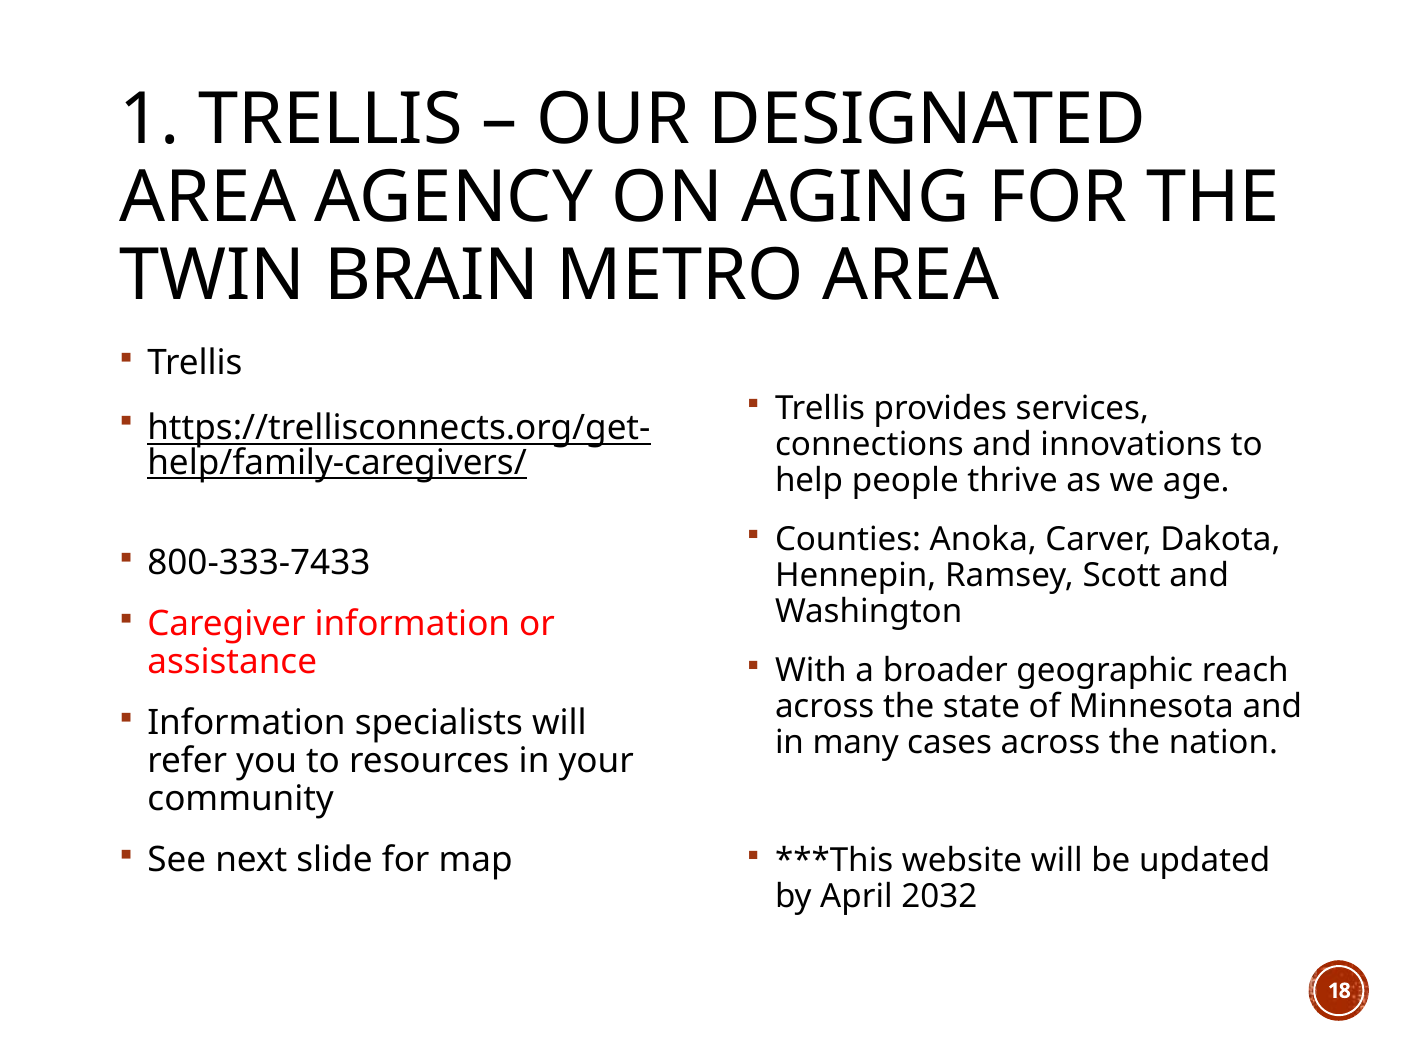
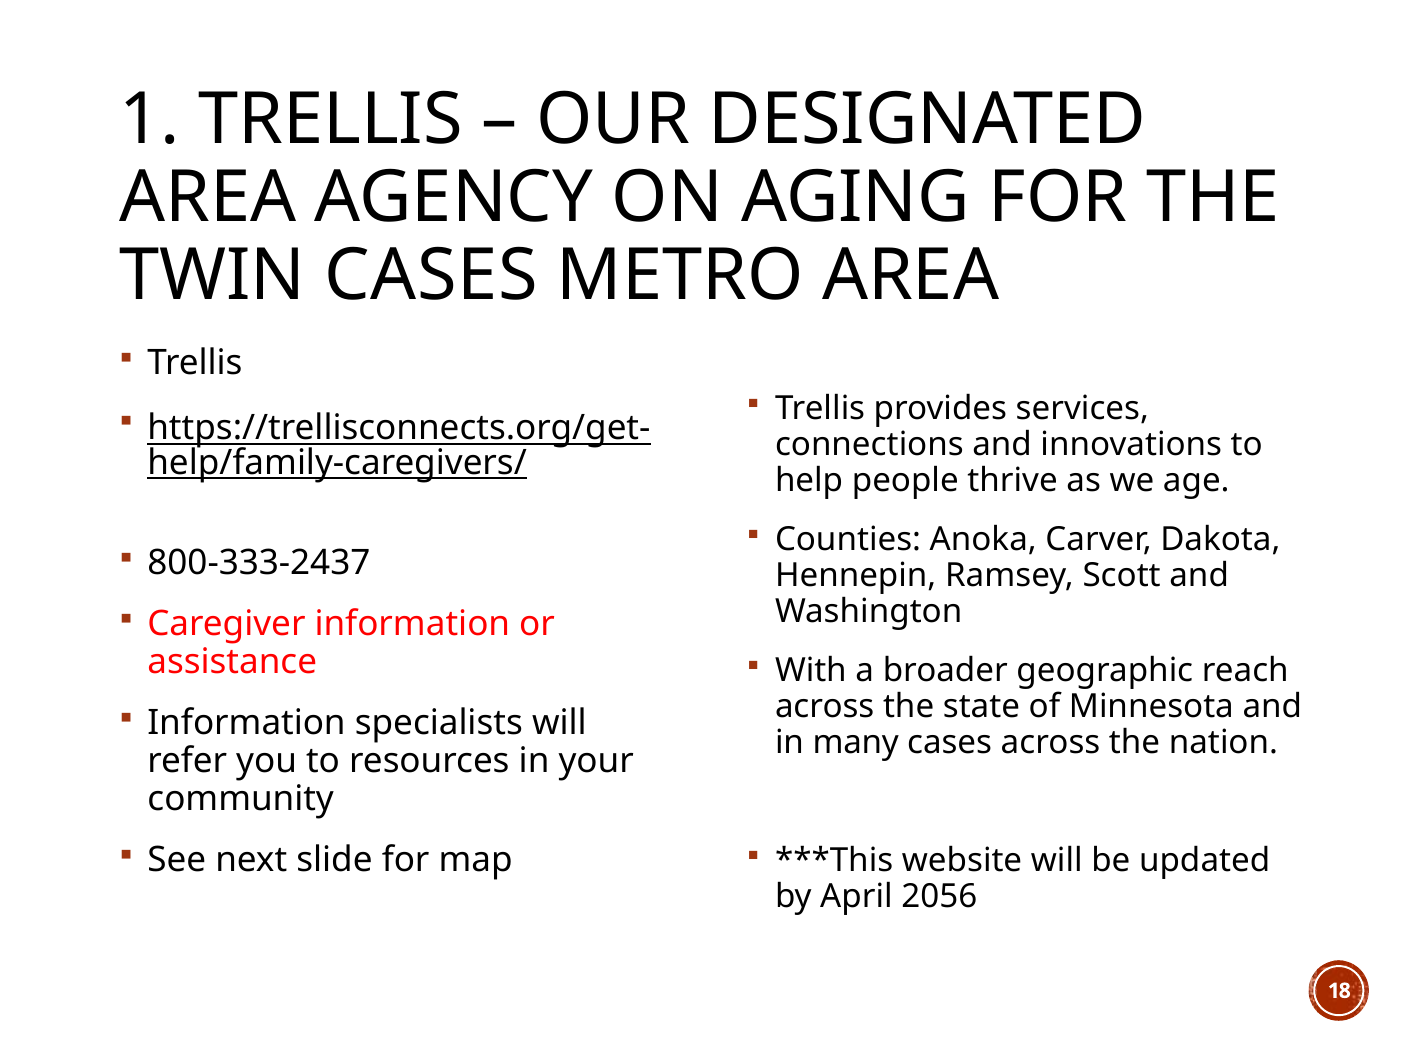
TWIN BRAIN: BRAIN -> CASES (431, 276)
800-333-7433: 800-333-7433 -> 800-333-2437 (259, 563)
2032: 2032 -> 2056 (939, 897)
